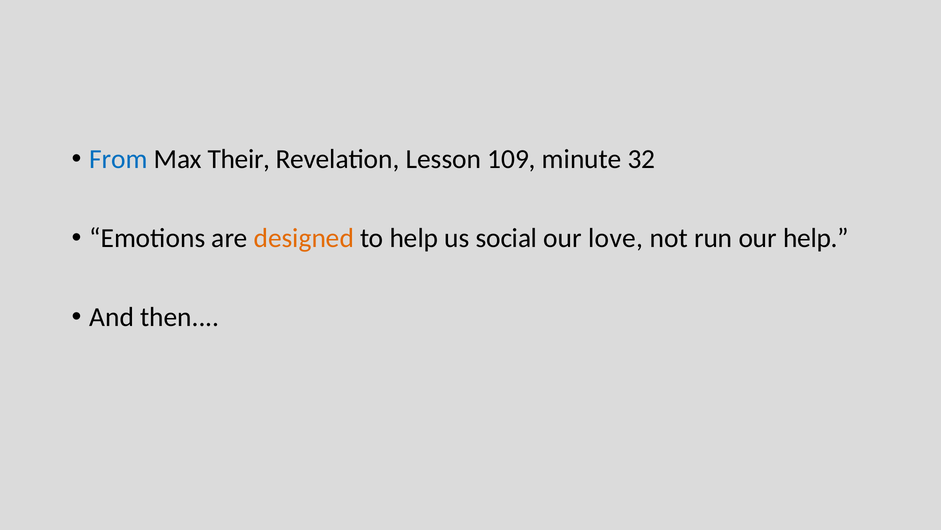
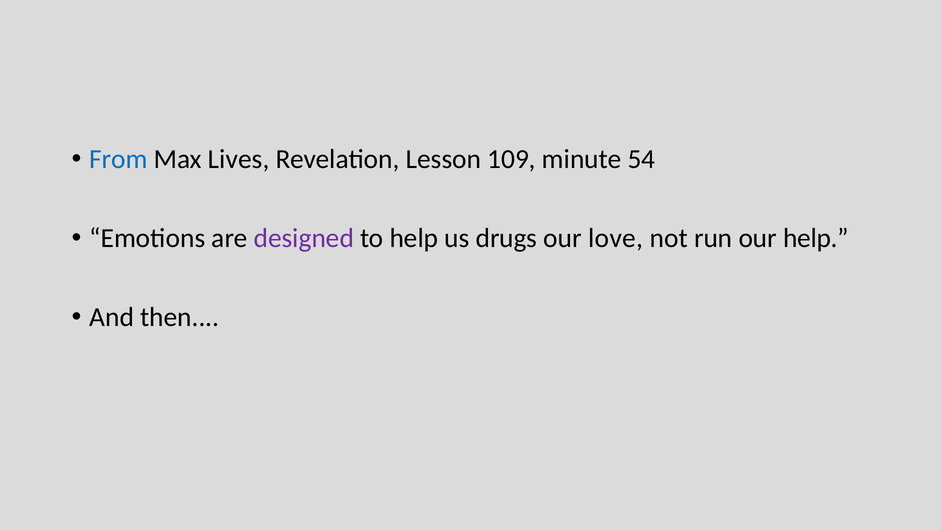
Their: Their -> Lives (239, 159)
32: 32 -> 54 (641, 159)
designed colour: orange -> purple (304, 238)
social: social -> drugs (506, 238)
